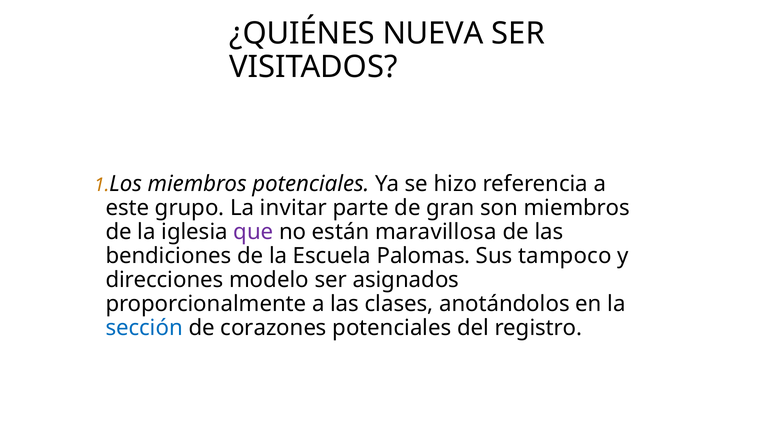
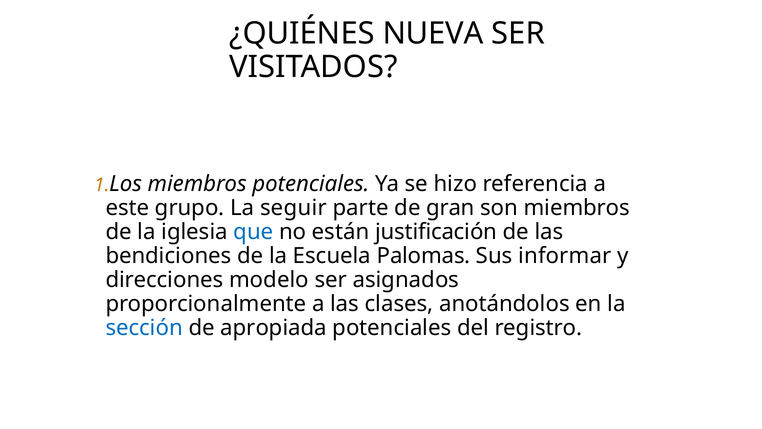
invitar: invitar -> seguir (293, 208)
que colour: purple -> blue (253, 232)
maravillosa: maravillosa -> justificación (436, 232)
tampoco: tampoco -> informar (565, 256)
corazones: corazones -> apropiada (274, 328)
